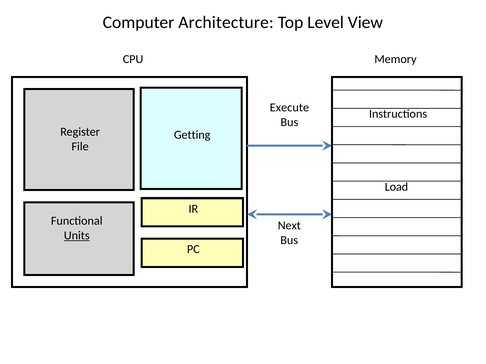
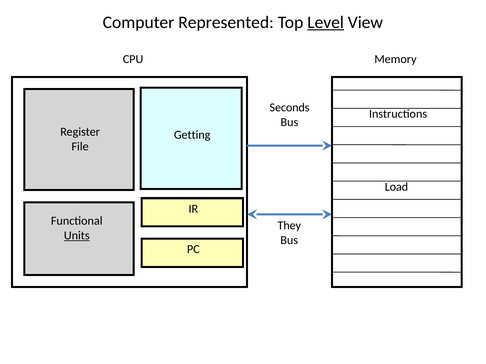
Architecture: Architecture -> Represented (226, 22)
Level underline: none -> present (326, 22)
Execute: Execute -> Seconds (290, 108)
Next: Next -> They (289, 226)
